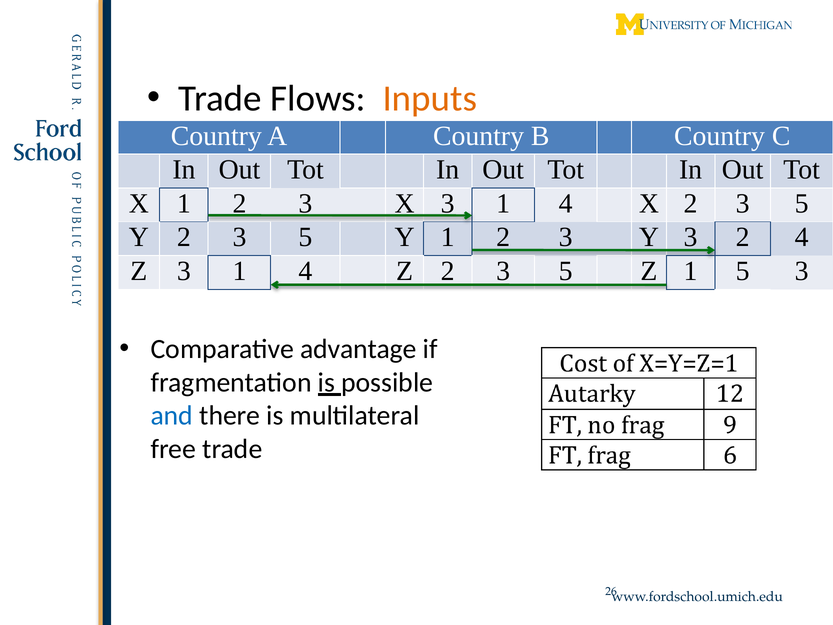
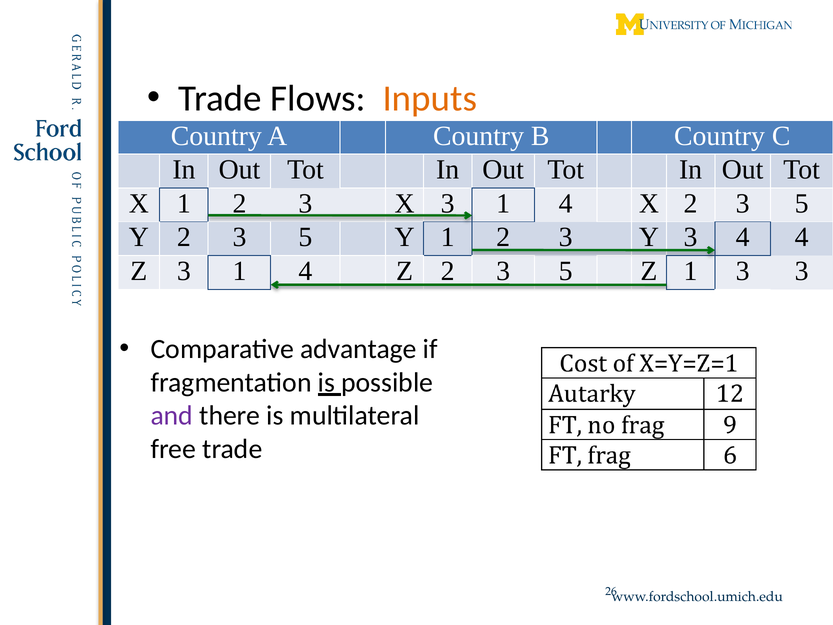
2: 2 -> 4 (743, 237)
1 5: 5 -> 3 (743, 271)
and colour: blue -> purple (172, 416)
